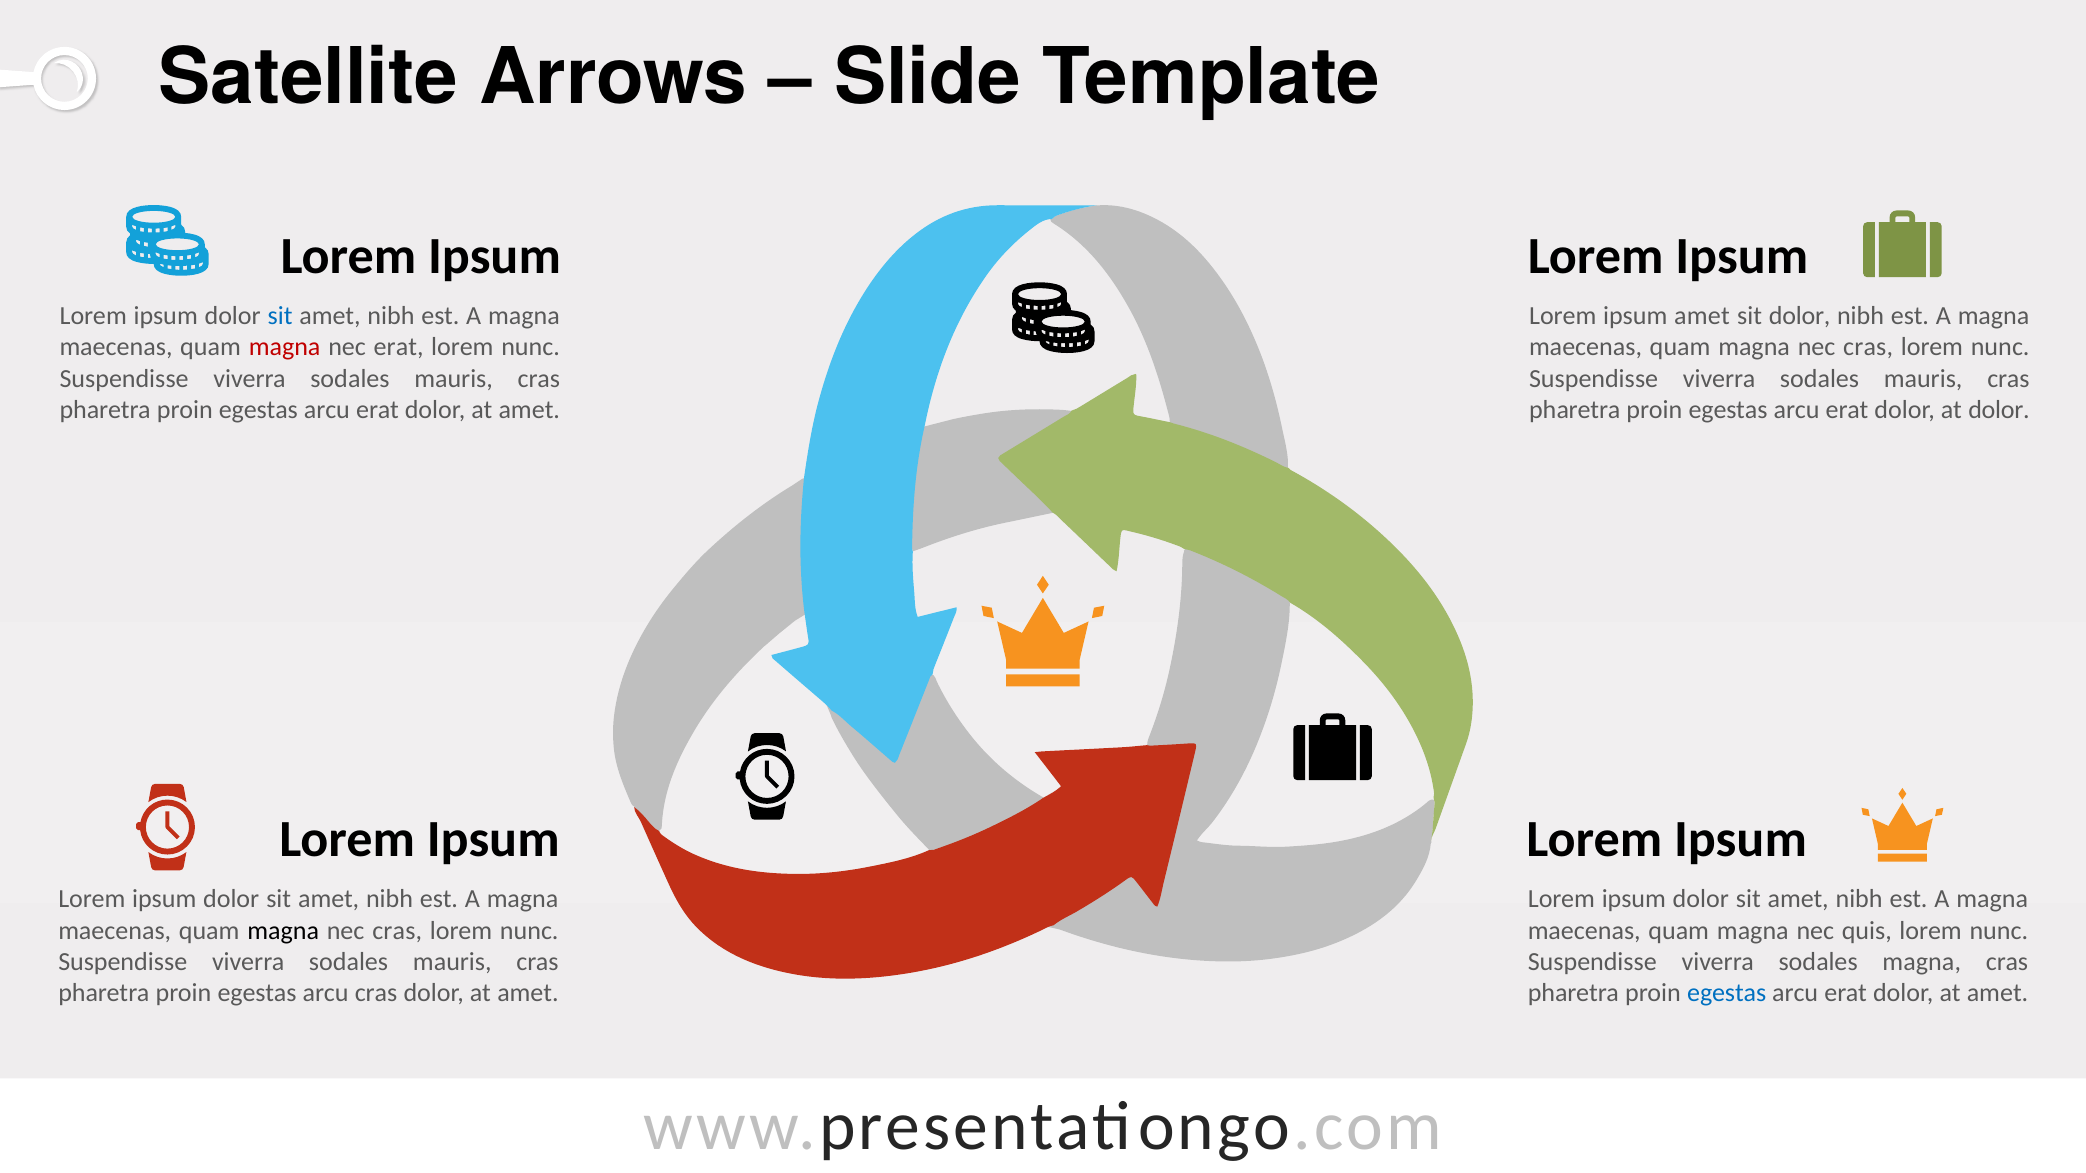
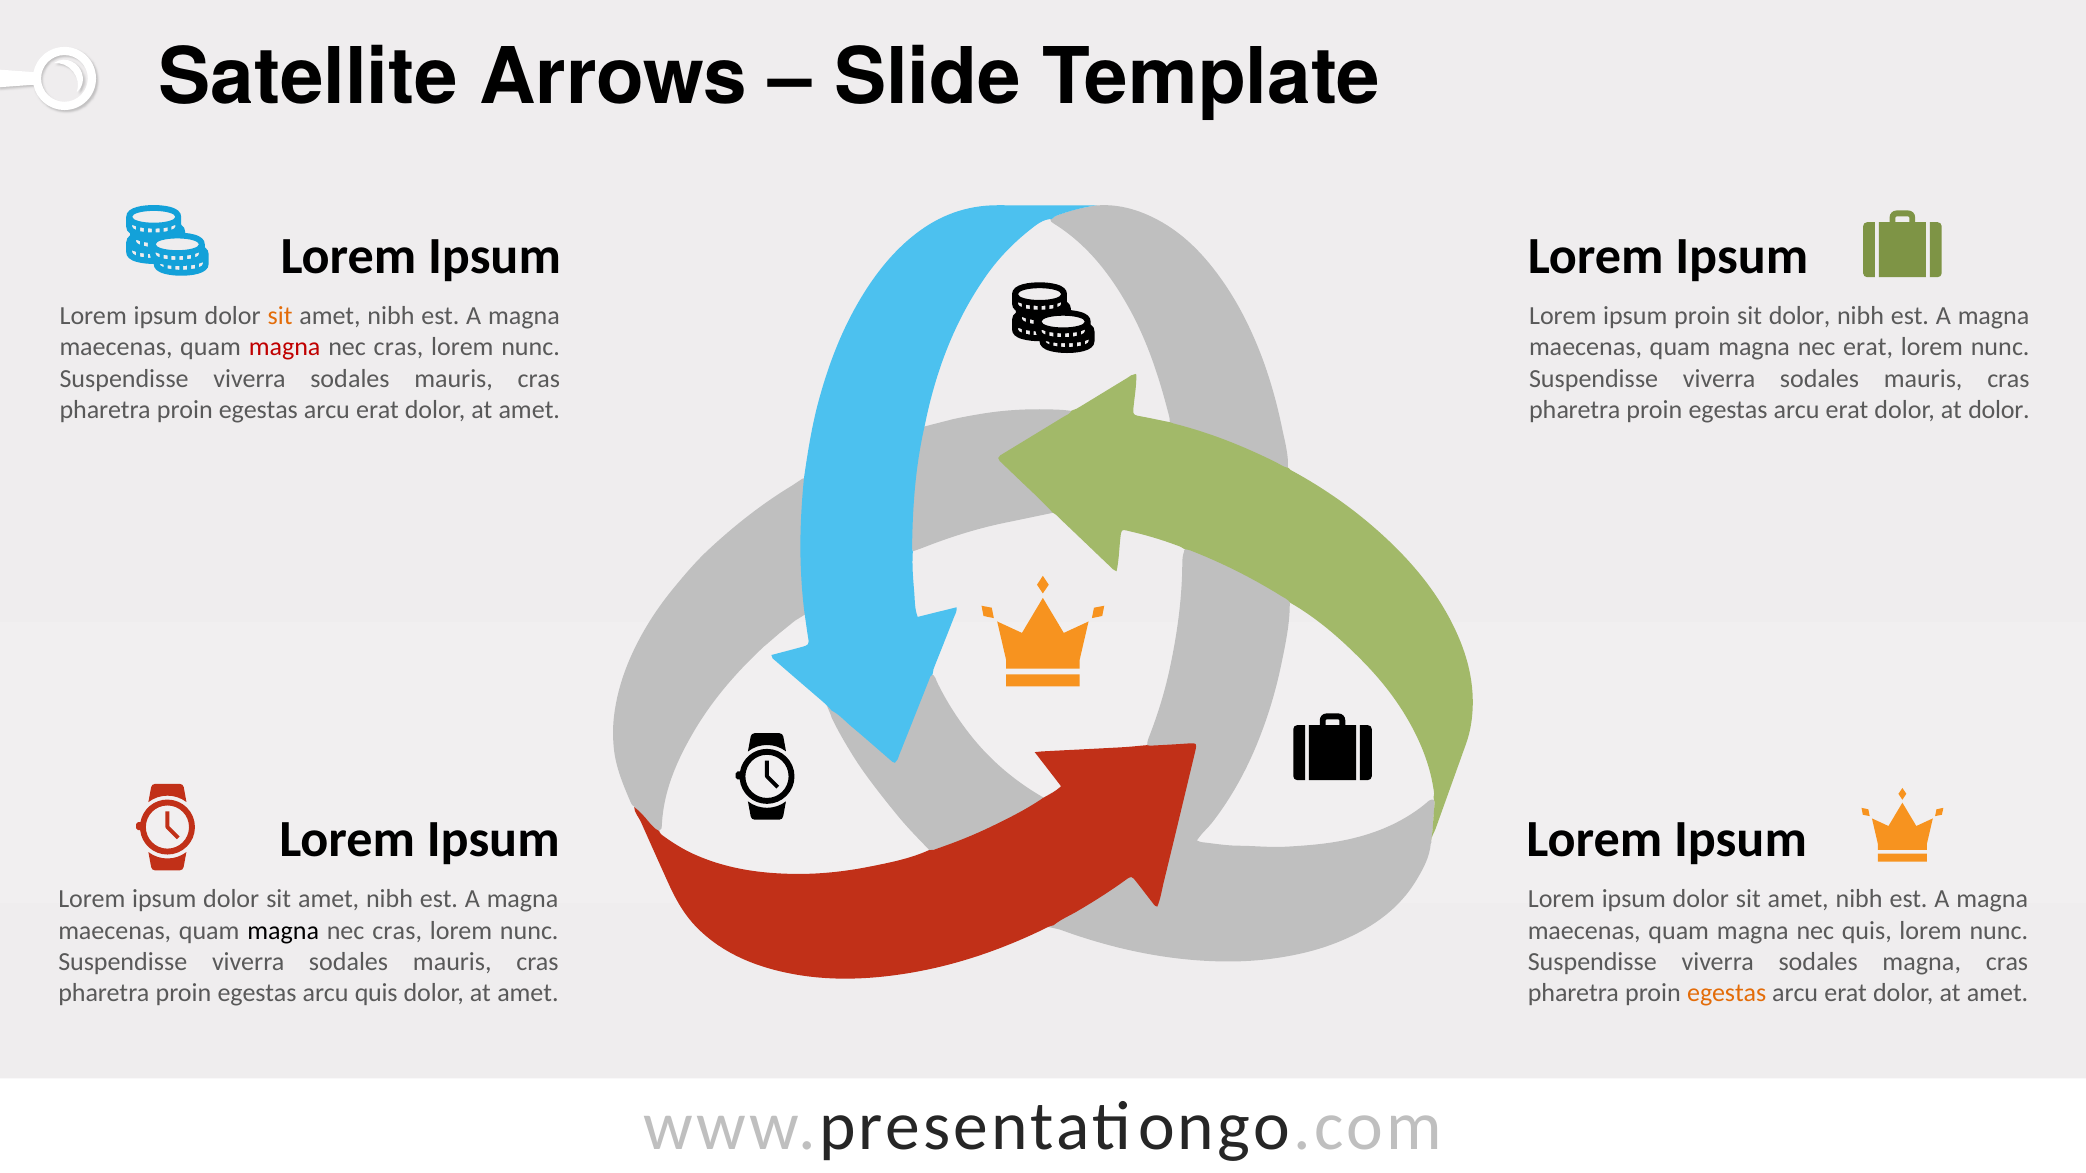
sit colour: blue -> orange (280, 316)
ipsum amet: amet -> proin (1702, 316)
erat: erat -> cras (399, 347)
cras: cras -> erat (1868, 347)
arcu cras: cras -> quis (376, 994)
egestas colour: blue -> orange (1727, 994)
